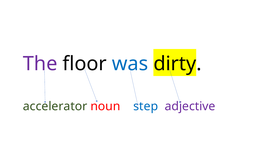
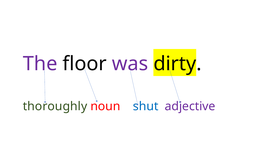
was colour: blue -> purple (130, 64)
accelerator: accelerator -> thoroughly (55, 106)
step: step -> shut (146, 106)
